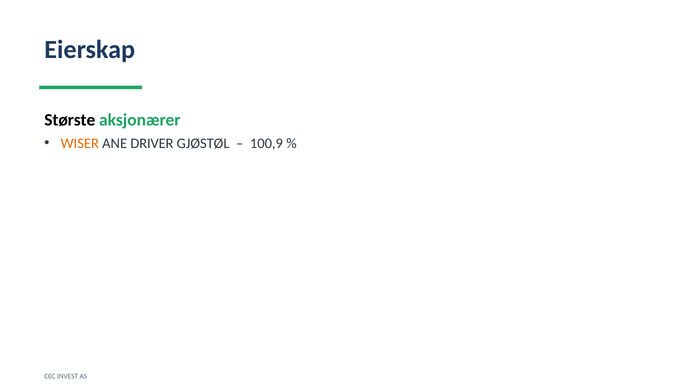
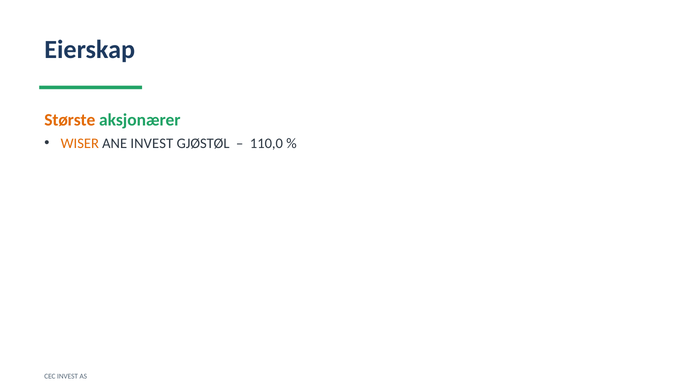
Største colour: black -> orange (70, 120)
ANE DRIVER: DRIVER -> INVEST (152, 143)
100,9: 100,9 -> 110,0 (266, 143)
